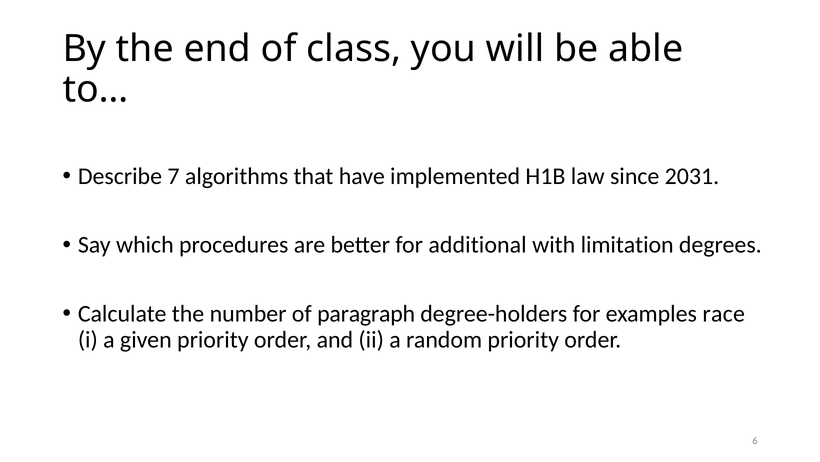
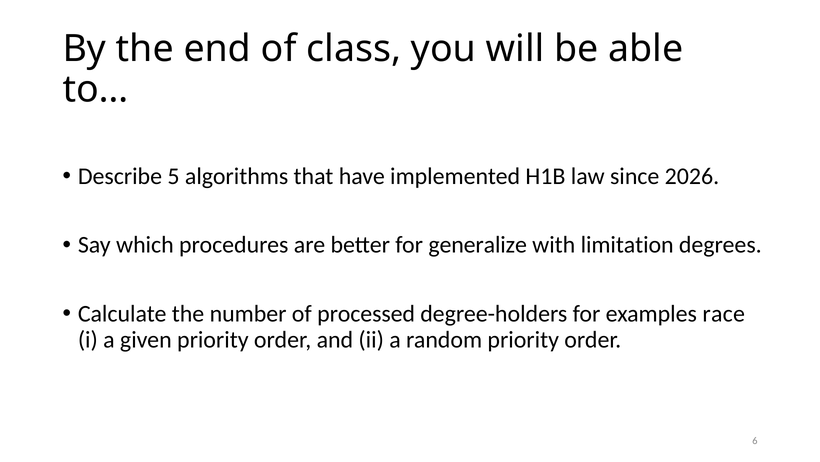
7: 7 -> 5 (173, 176)
2031: 2031 -> 2026 (692, 176)
additional: additional -> generalize (478, 245)
paragraph: paragraph -> processed (366, 313)
